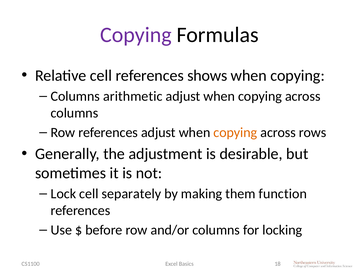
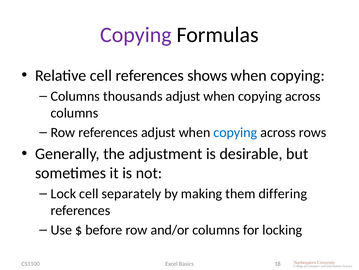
arithmetic: arithmetic -> thousands (133, 96)
copying colour: orange -> blue (235, 132)
function: function -> differing (283, 193)
